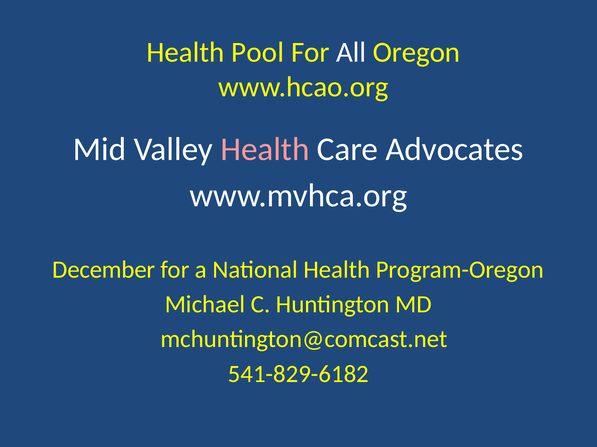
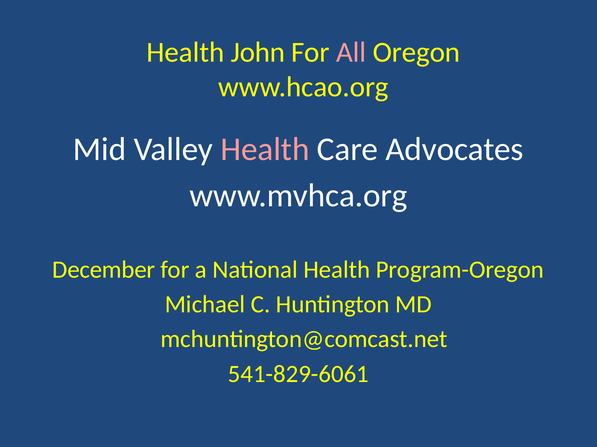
Pool: Pool -> John (258, 52)
All colour: white -> pink (351, 52)
541-829-6182: 541-829-6182 -> 541-829-6061 (298, 375)
